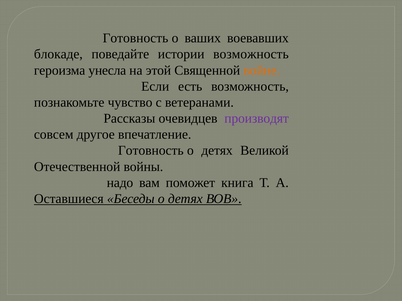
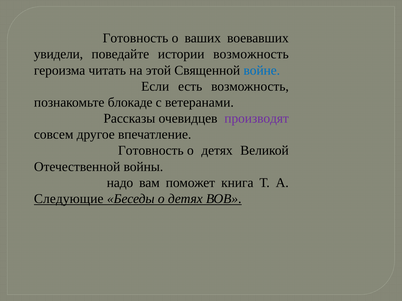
блокаде: блокаде -> увидели (58, 54)
унесла: унесла -> читать (107, 70)
войне colour: orange -> blue (262, 70)
чувство: чувство -> блокаде (130, 103)
Оставшиеся: Оставшиеся -> Следующие (69, 199)
